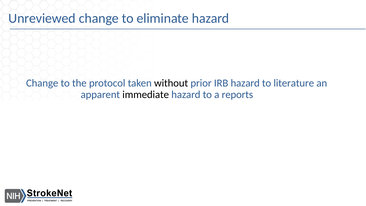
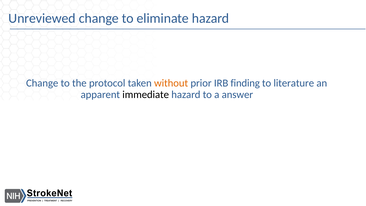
without colour: black -> orange (171, 83)
IRB hazard: hazard -> finding (245, 83)
reports: reports -> answer (237, 95)
